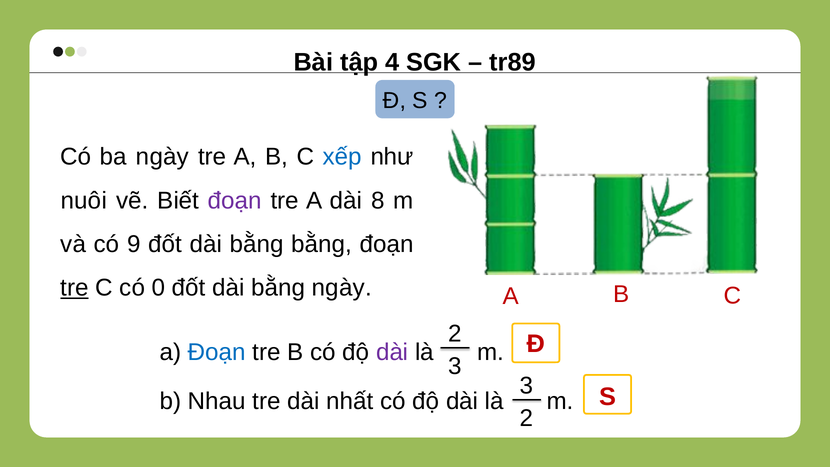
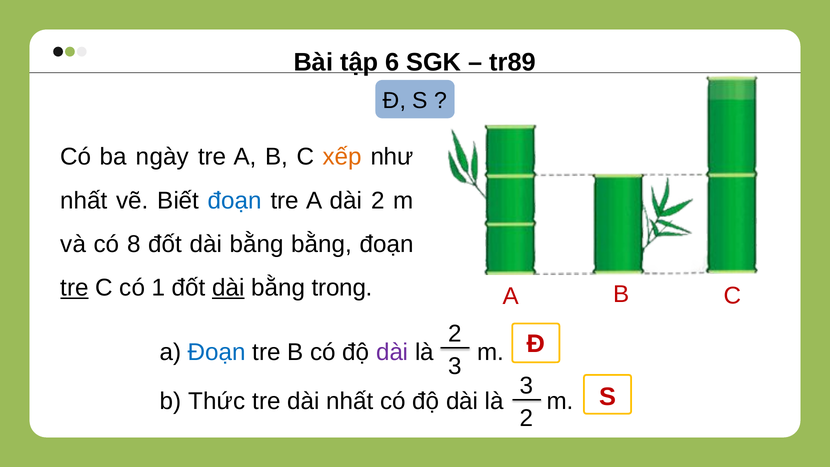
4: 4 -> 6 (392, 62)
xếp colour: blue -> orange (342, 157)
nuôi: nuôi -> nhất (84, 201)
đoạn colour: purple -> blue (235, 201)
dài 8: 8 -> 2 (378, 201)
9: 9 -> 8 (134, 244)
0: 0 -> 1 (158, 288)
dài underline: none -> present (228, 288)
bằng ngày: ngày -> trong (342, 288)
Nhau: Nhau -> Thức (217, 401)
